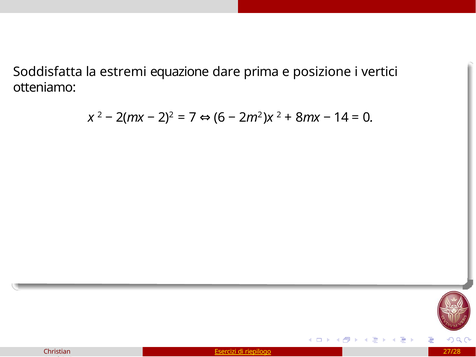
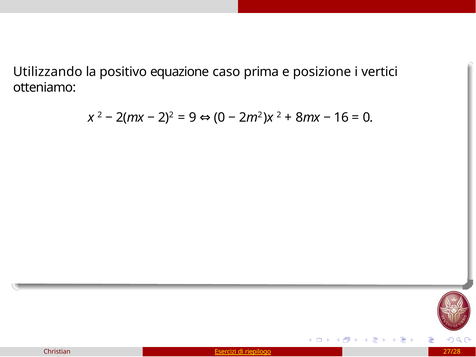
Soddisfatta: Soddisfatta -> Utilizzando (48, 72)
estremi: estremi -> positivo (123, 72)
dare: dare -> caso (226, 72)
7: 7 -> 9 (193, 118)
6: 6 -> 0 (219, 118)
14: 14 -> 16 (341, 118)
